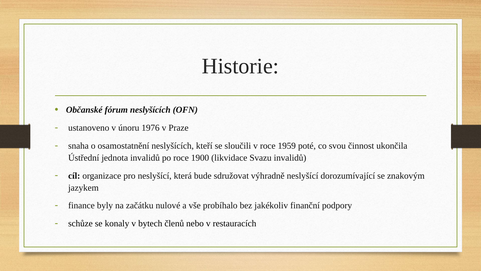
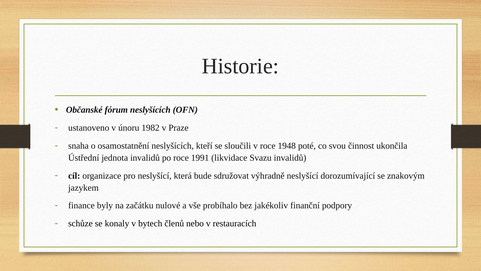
1976: 1976 -> 1982 (151, 128)
1959: 1959 -> 1948 (287, 146)
1900: 1900 -> 1991 (200, 158)
